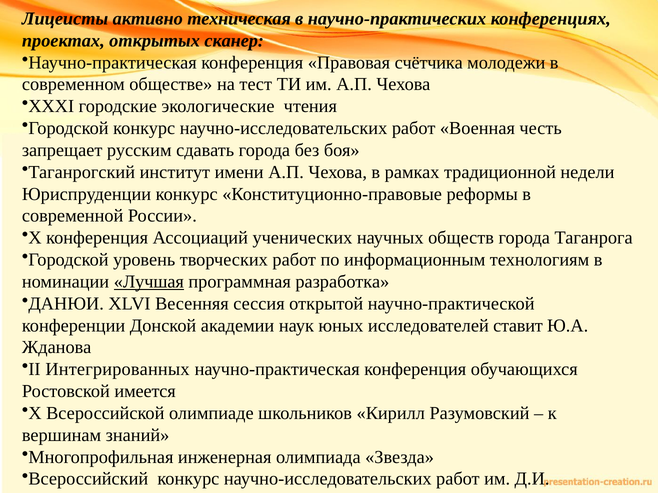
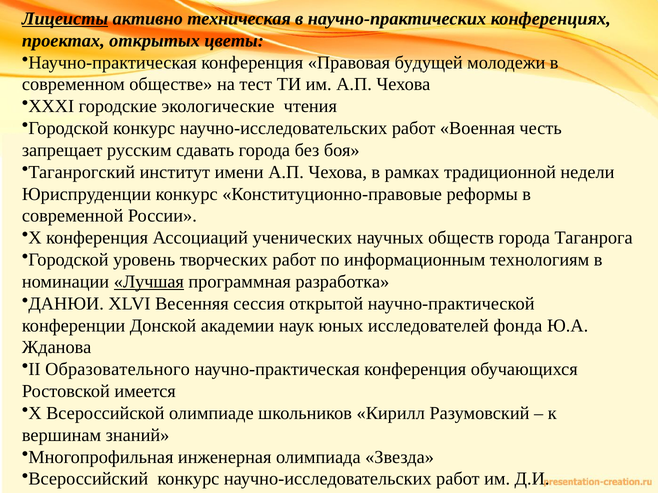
Лицеисты underline: none -> present (65, 19)
сканер: сканер -> цветы (234, 41)
счётчика: счётчика -> будущей (429, 63)
ставит: ставит -> фонда (518, 326)
Интегрированных: Интегрированных -> Образовательного (118, 370)
